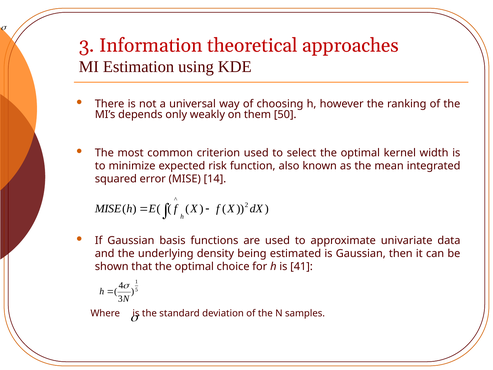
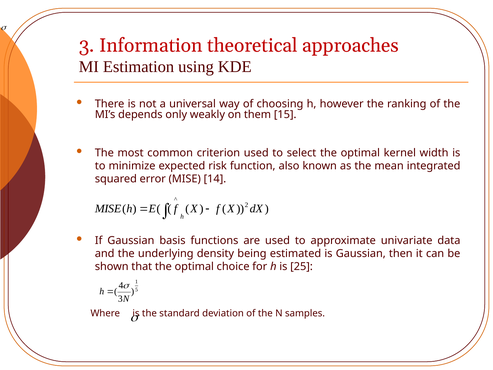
50: 50 -> 15 (285, 114)
41: 41 -> 25 (302, 267)
